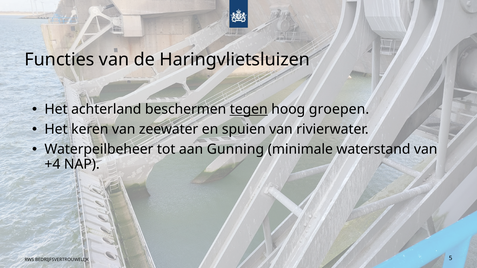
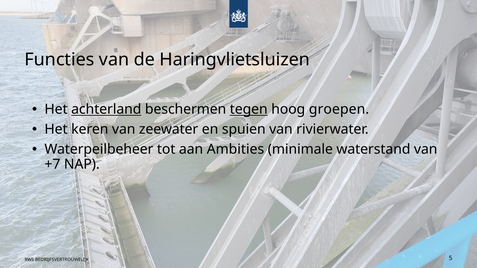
achterland underline: none -> present (106, 110)
Gunning: Gunning -> Ambities (235, 149)
+4: +4 -> +7 (52, 164)
